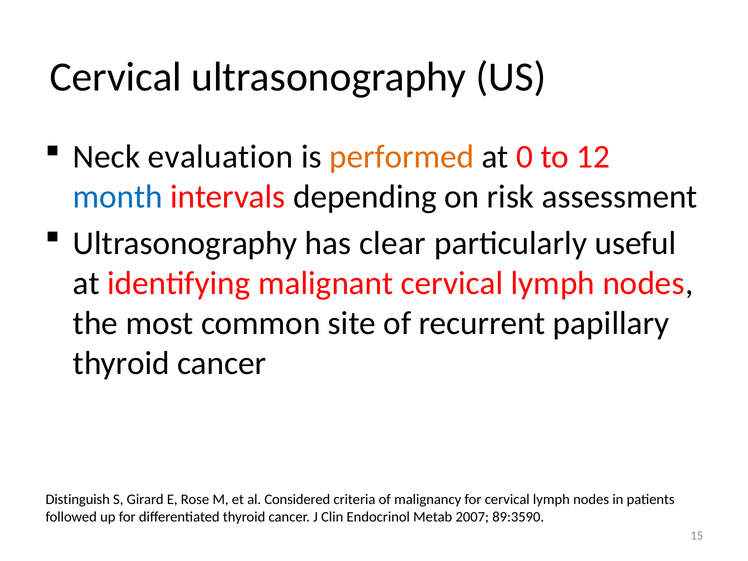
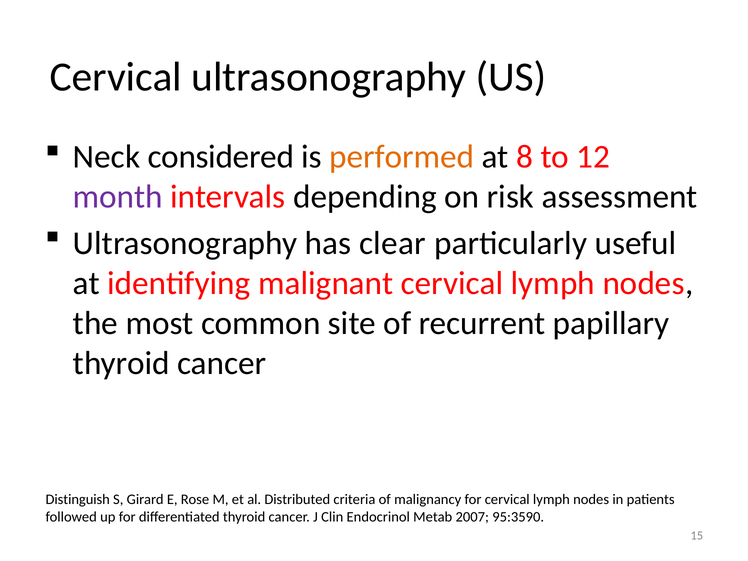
evaluation: evaluation -> considered (221, 157)
0: 0 -> 8 (525, 157)
month colour: blue -> purple (118, 197)
Considered: Considered -> Distributed (297, 499)
89:3590: 89:3590 -> 95:3590 (518, 517)
